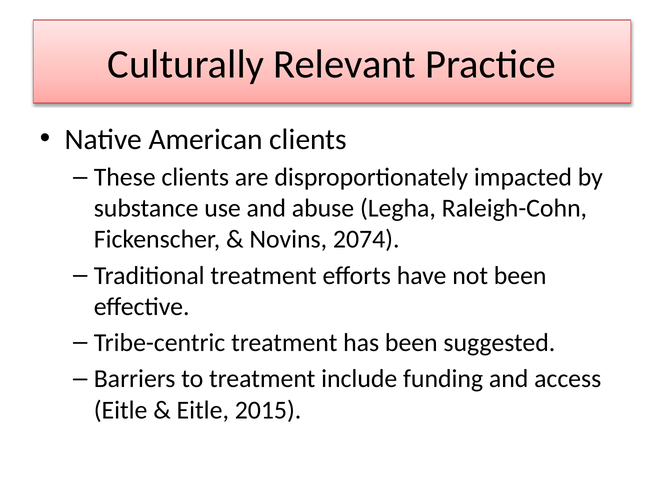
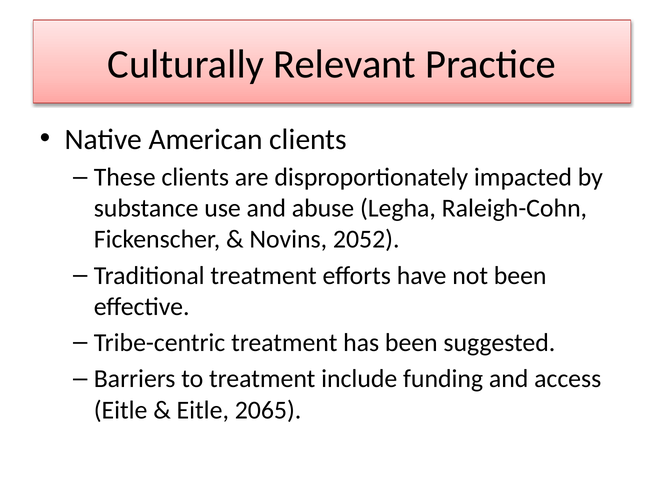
2074: 2074 -> 2052 (366, 239)
2015: 2015 -> 2065 (268, 410)
